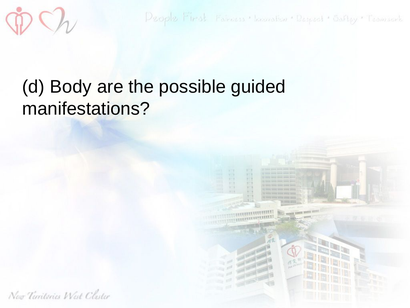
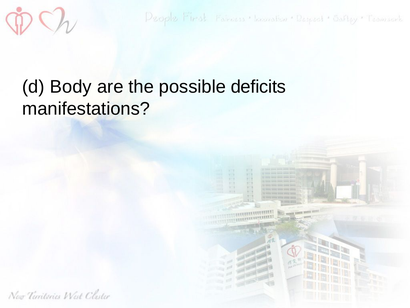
guided: guided -> deficits (258, 87)
